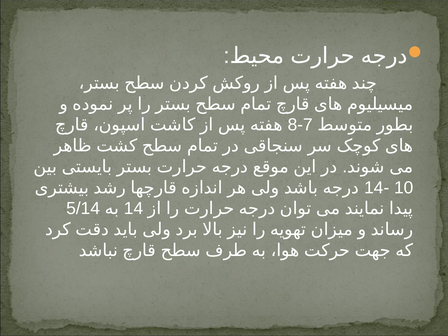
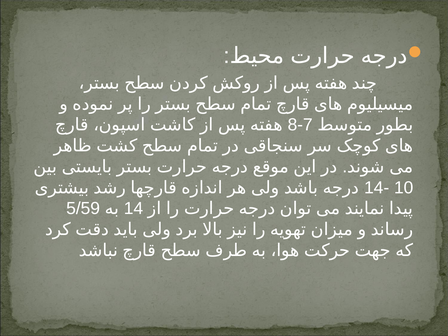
5/14: 5/14 -> 5/59 (83, 209)
